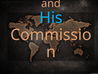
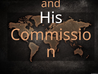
His colour: light blue -> white (51, 18)
